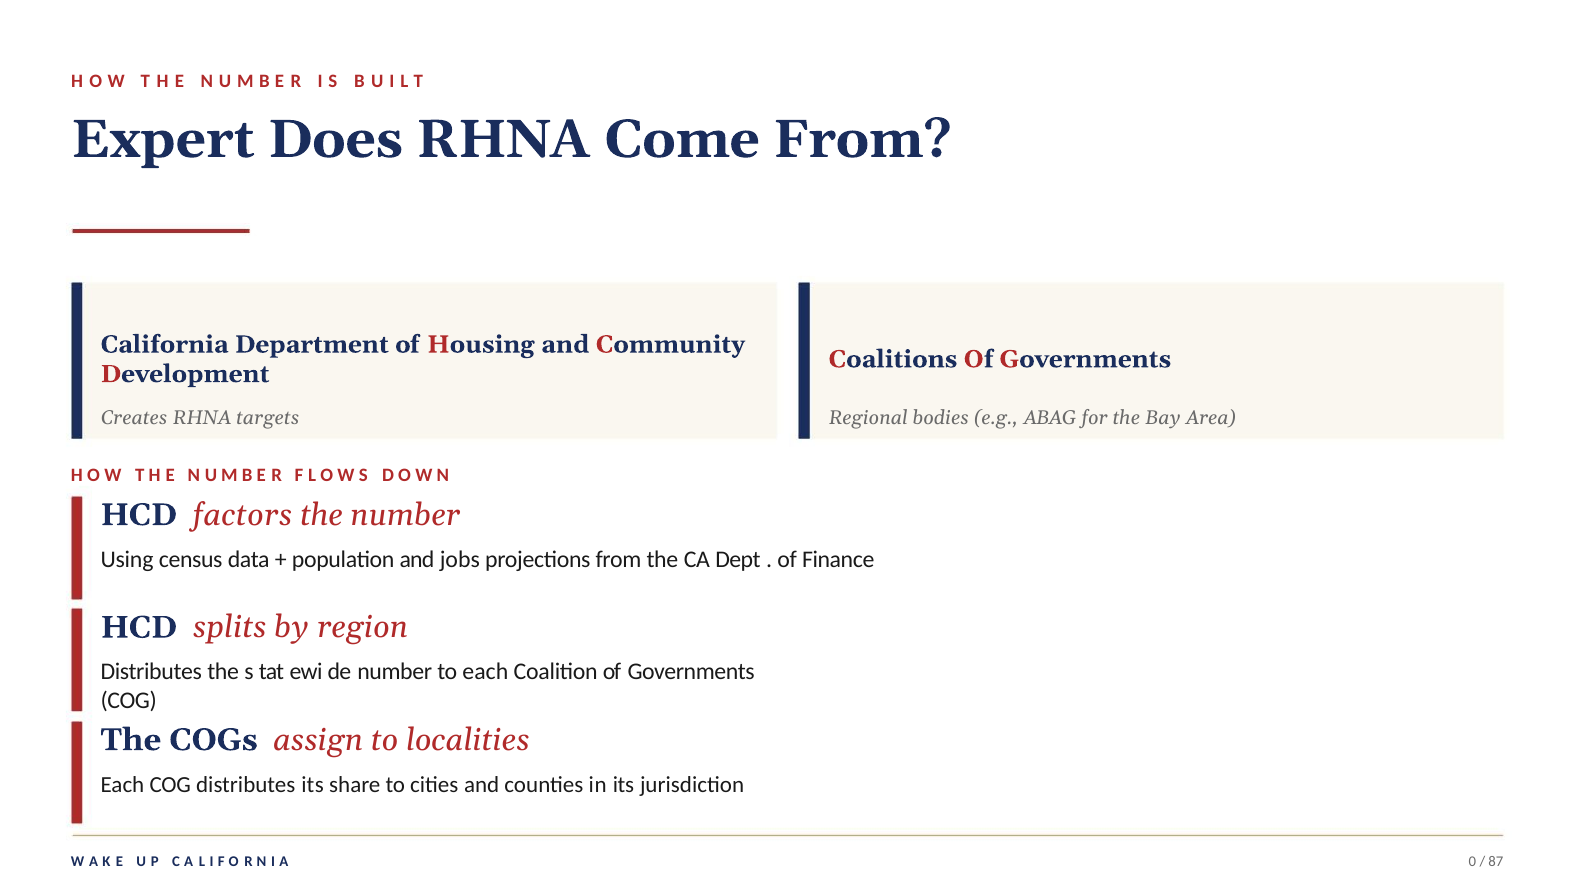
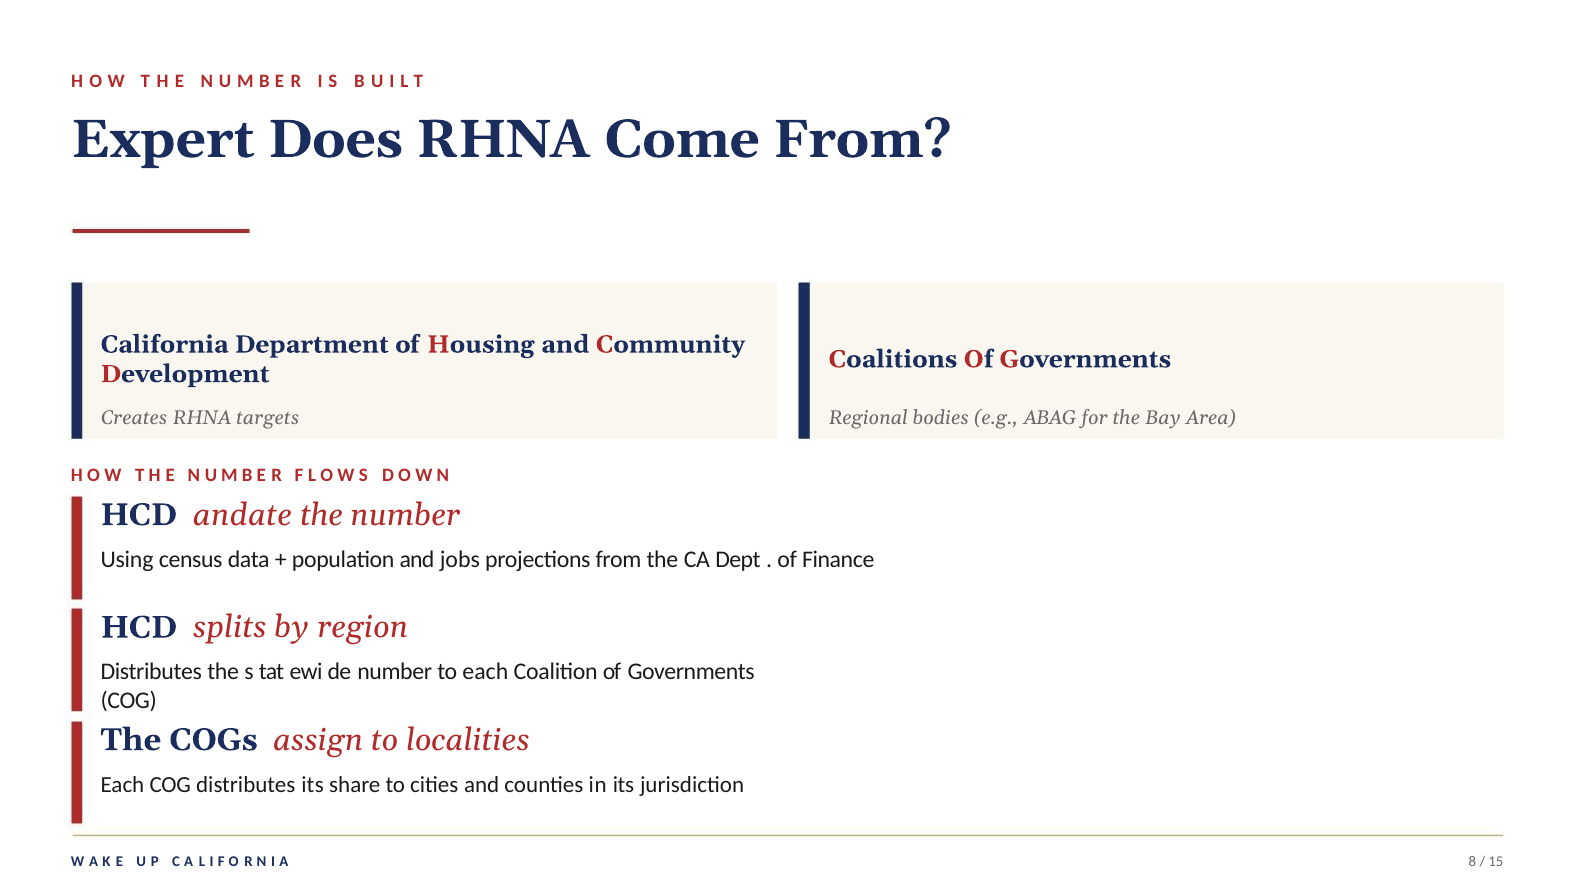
factors: factors -> andate (243, 515)
0: 0 -> 8 (1472, 862)
87: 87 -> 15 (1496, 862)
